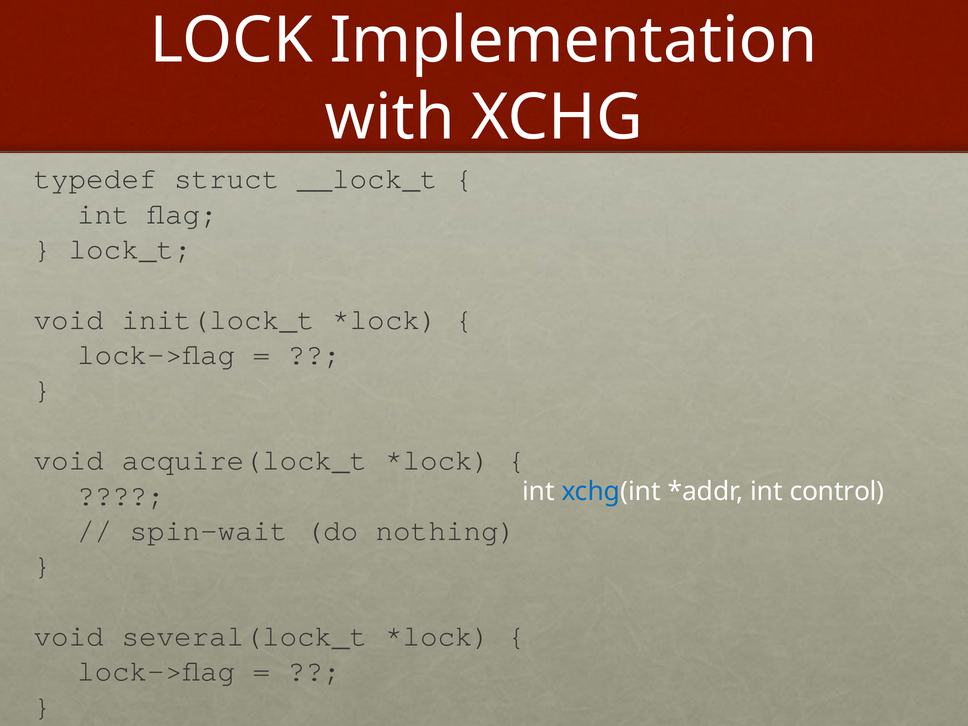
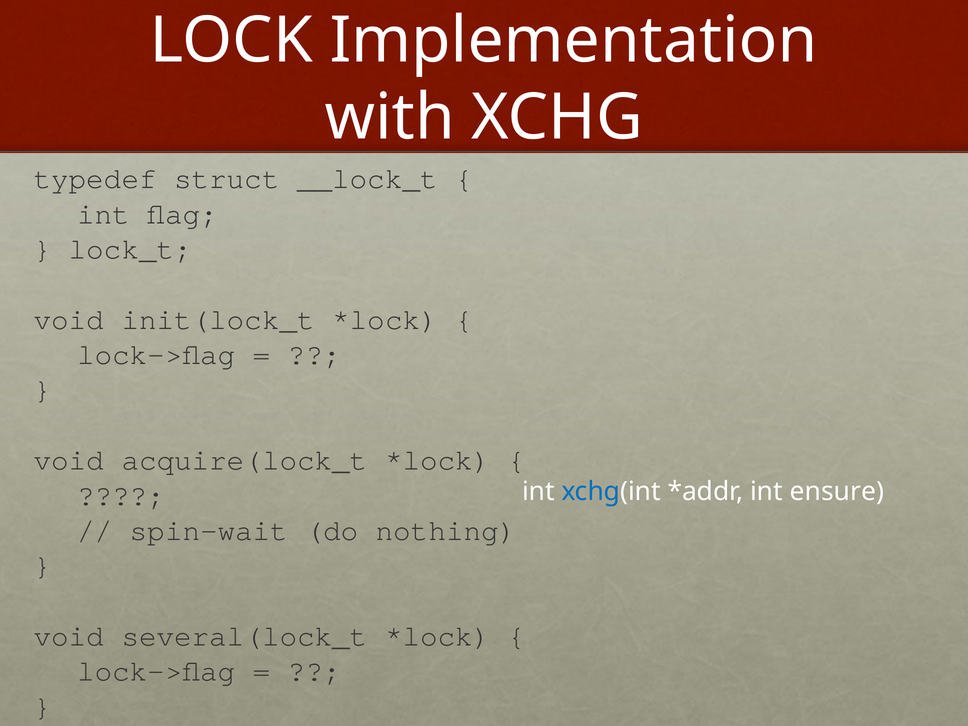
control: control -> ensure (837, 492)
